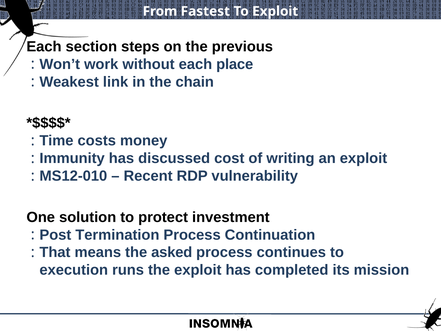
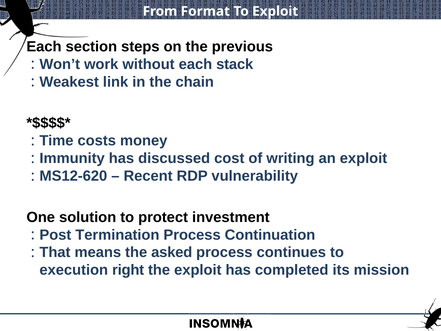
Fastest: Fastest -> Format (205, 11)
place: place -> stack (235, 64)
MS12-010: MS12-010 -> MS12-620 (73, 176)
runs: runs -> right (128, 270)
